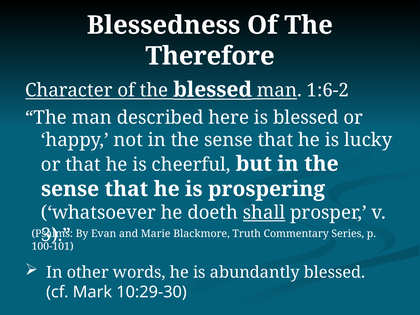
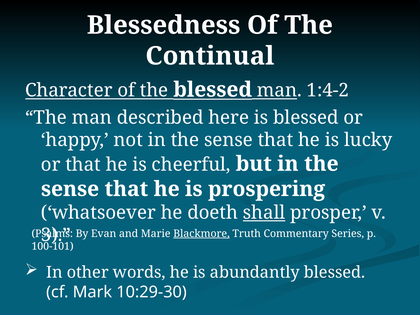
Therefore: Therefore -> Continual (210, 56)
1:6-2: 1:6-2 -> 1:4-2 (328, 90)
Blackmore underline: none -> present (202, 234)
